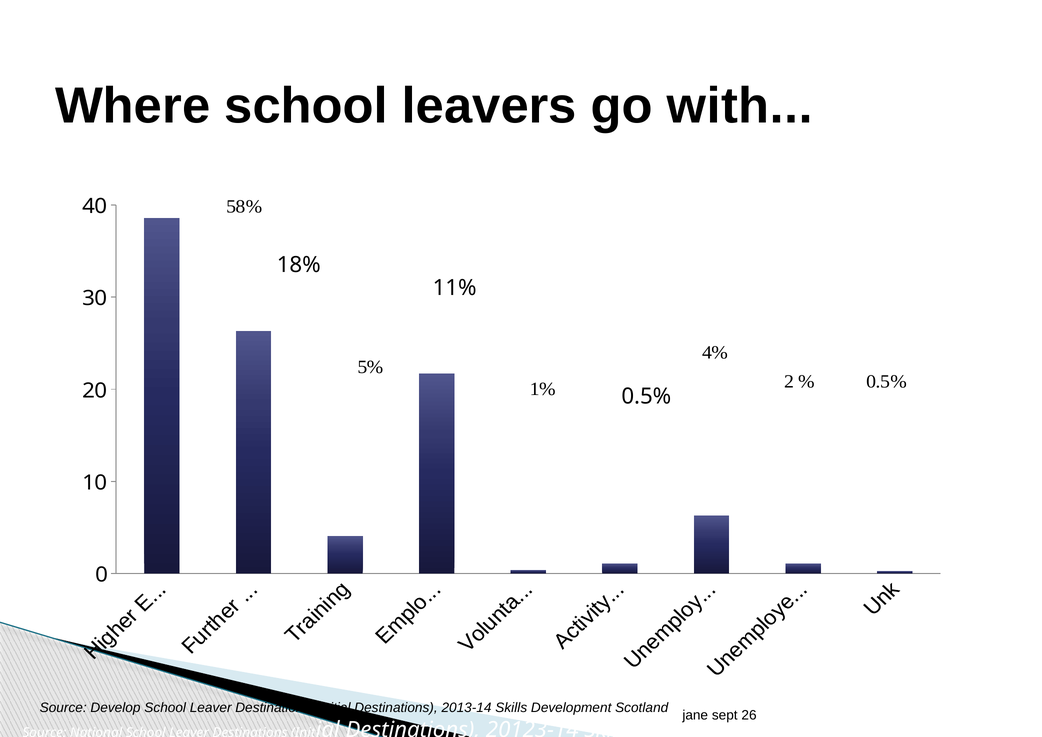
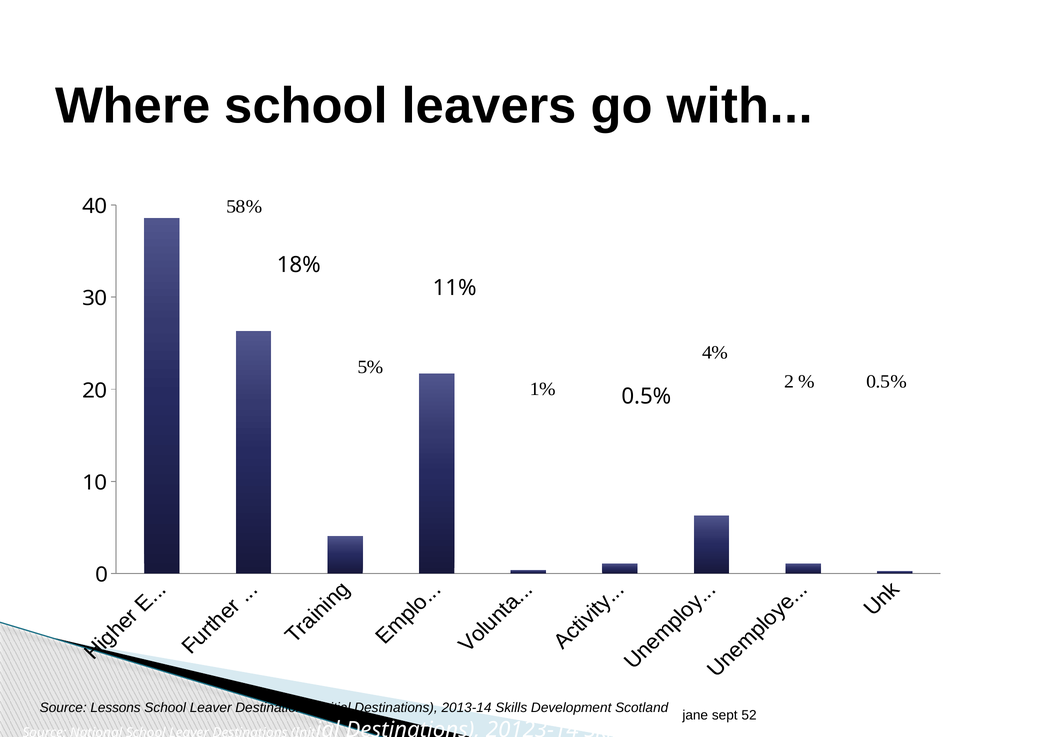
Develop: Develop -> Lessons (116, 707)
26: 26 -> 52 (749, 715)
